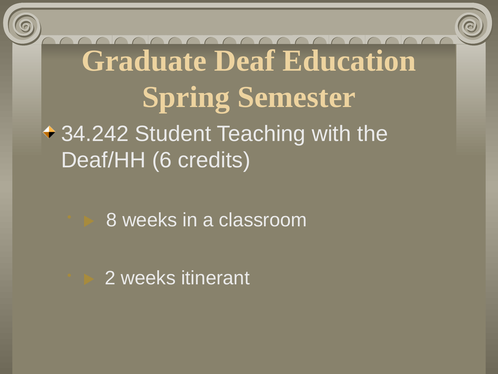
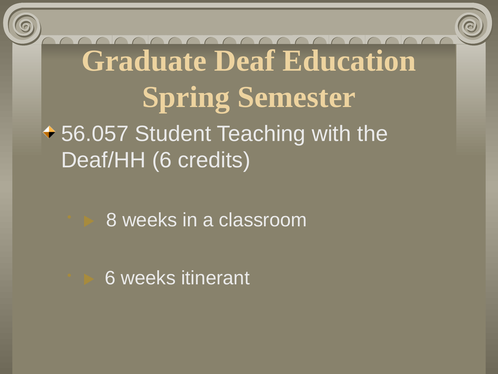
34.242: 34.242 -> 56.057 (95, 134)
2: 2 -> 6 (110, 278)
